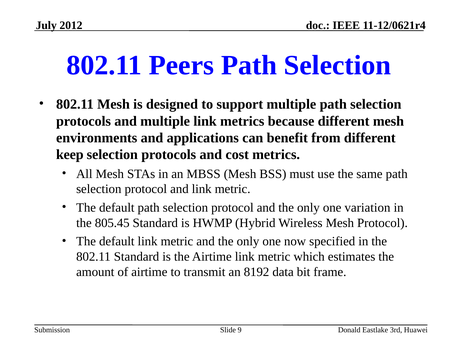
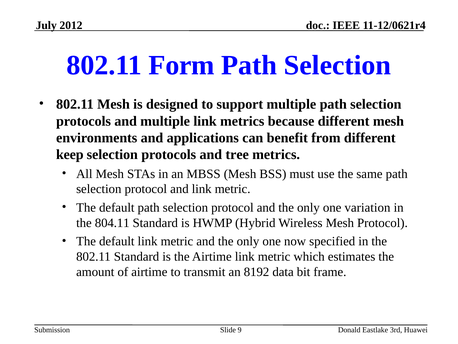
Peers: Peers -> Form (182, 65)
cost: cost -> tree (237, 154)
805.45: 805.45 -> 804.11 (112, 223)
